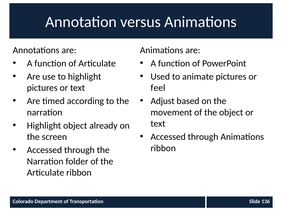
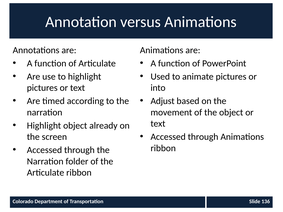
feel: feel -> into (158, 88)
